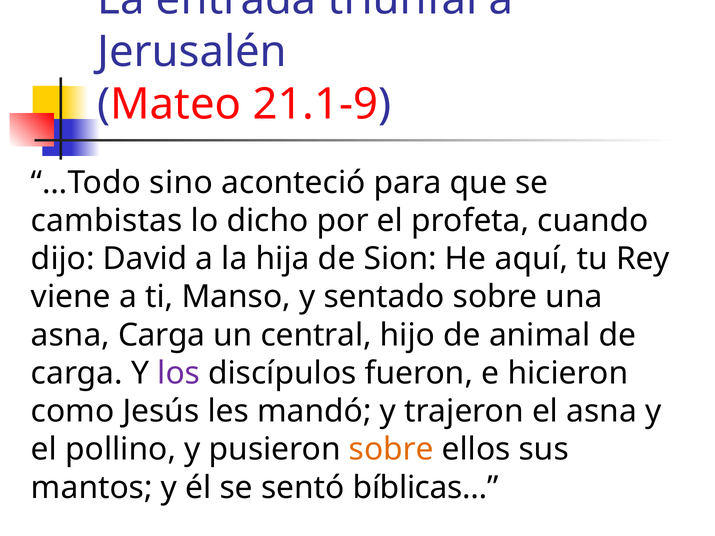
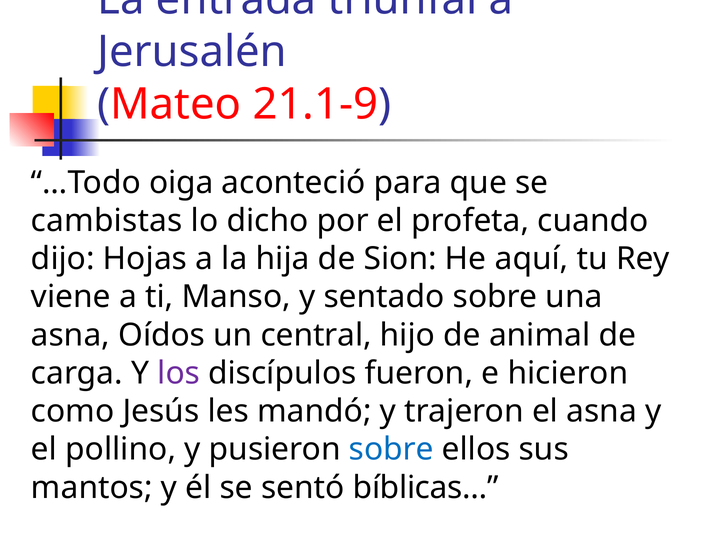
sino: sino -> oiga (181, 183)
David: David -> Hojas (145, 259)
asna Carga: Carga -> Oídos (162, 335)
sobre colour: orange -> blue (391, 450)
